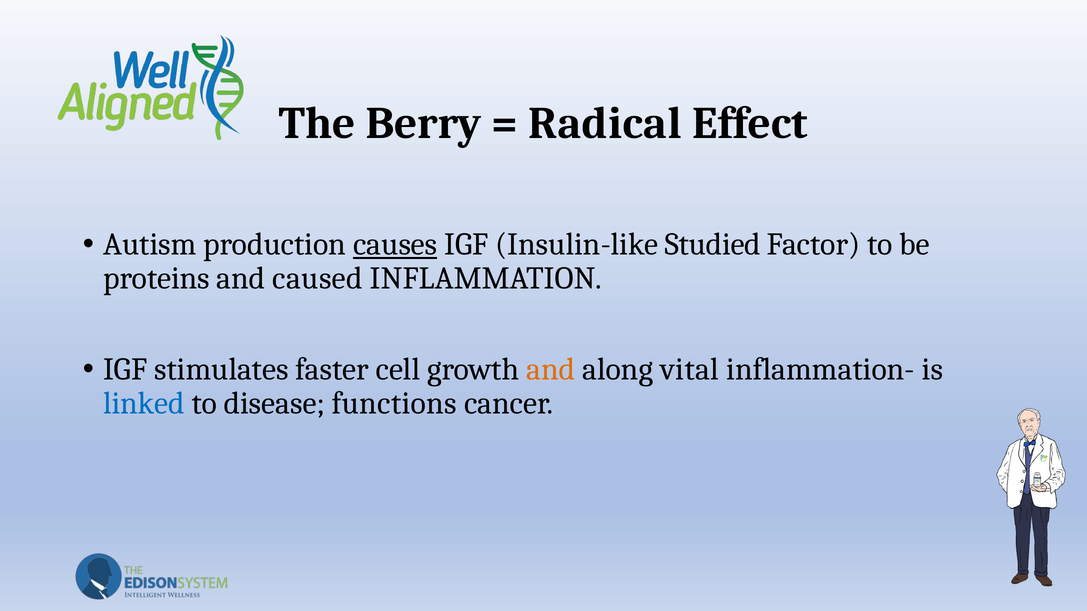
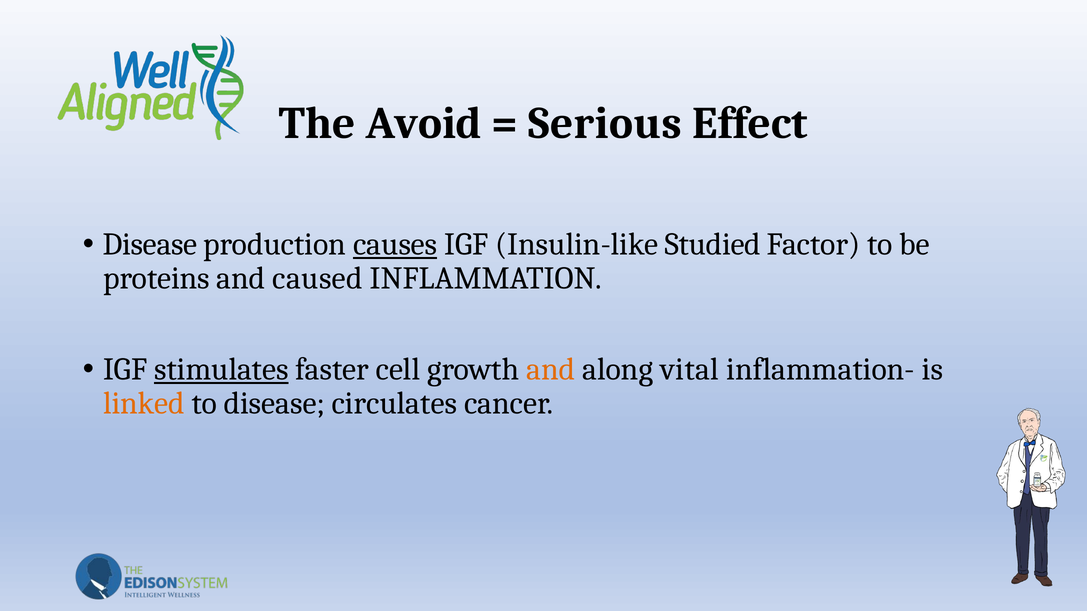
Berry: Berry -> Avoid (424, 123)
Radical: Radical -> Serious (605, 123)
Autism: Autism -> Disease (150, 244)
stimulates underline: none -> present (221, 370)
linked colour: blue -> orange (144, 404)
functions: functions -> circulates (394, 404)
